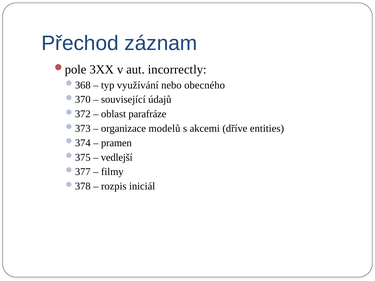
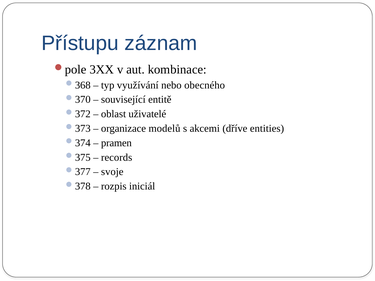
Přechod: Přechod -> Přístupu (80, 43)
incorrectly: incorrectly -> kombinace (177, 70)
údajů: údajů -> entitě (160, 100)
parafráze: parafráze -> uživatelé (147, 114)
vedlejší: vedlejší -> records (117, 157)
filmy: filmy -> svoje (112, 172)
